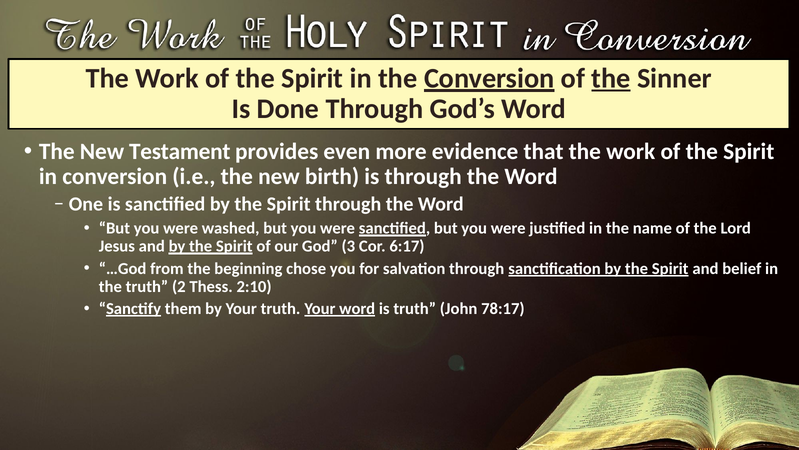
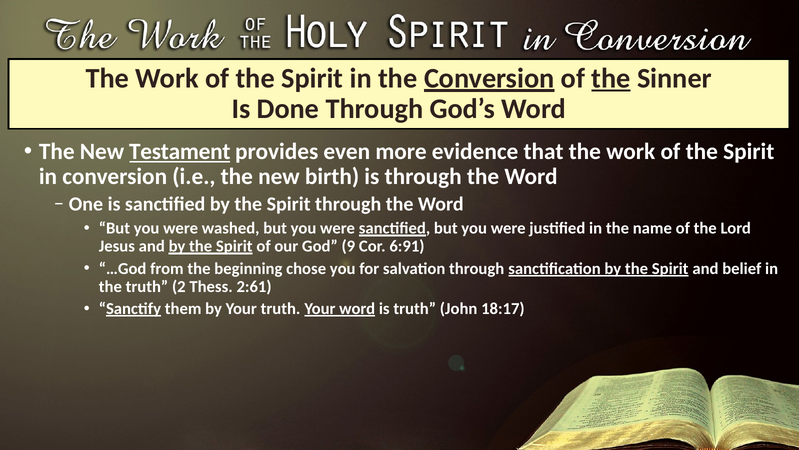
Testament underline: none -> present (180, 151)
3: 3 -> 9 (348, 246)
6:17: 6:17 -> 6:91 (407, 246)
2:10: 2:10 -> 2:61 (254, 286)
78:17: 78:17 -> 18:17 (503, 308)
